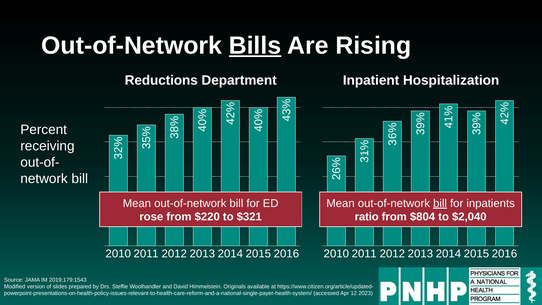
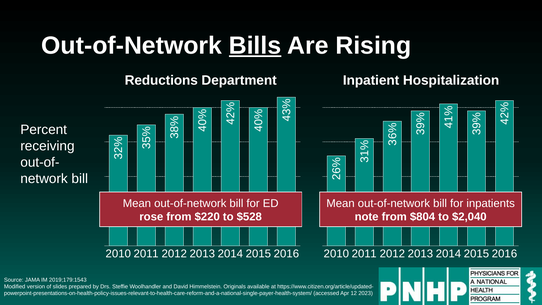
bill underline: present -> none (440, 203)
$321: $321 -> $528 (249, 217)
ratio: ratio -> note (367, 217)
